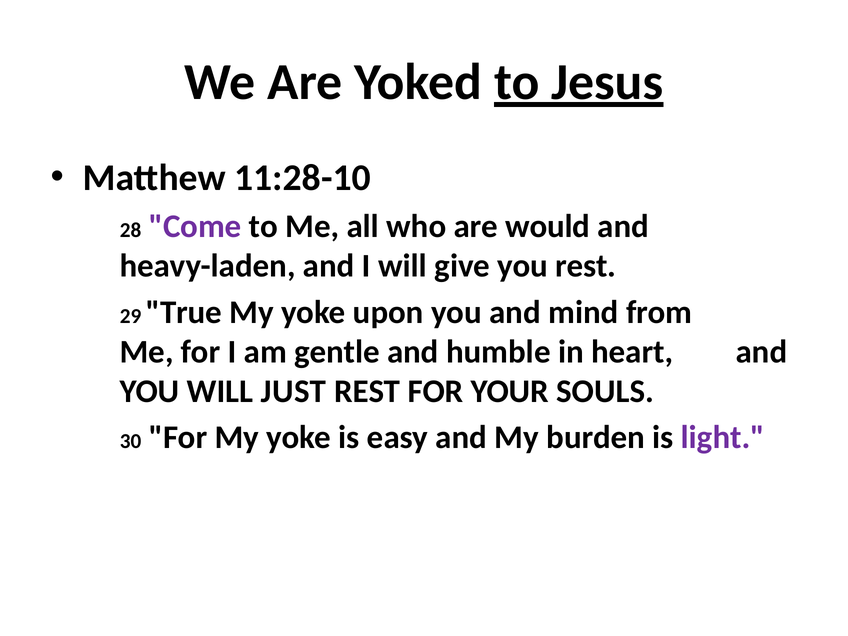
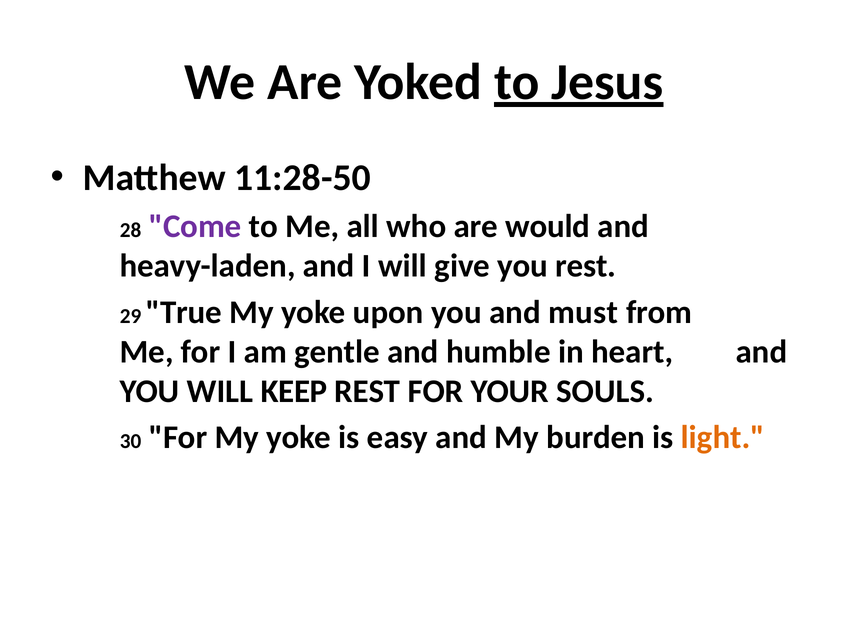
11:28-10: 11:28-10 -> 11:28-50 (302, 178)
mind: mind -> must (583, 312)
JUST: JUST -> KEEP (294, 391)
light colour: purple -> orange (723, 437)
